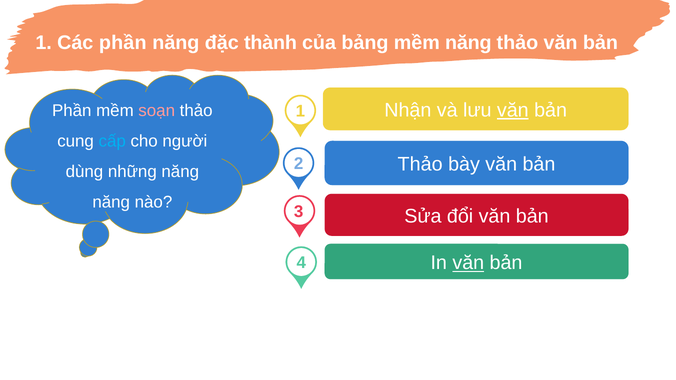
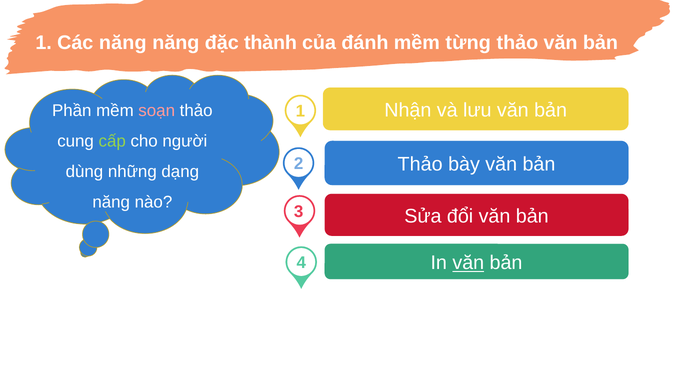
Các phần: phần -> năng (123, 43)
bảng: bảng -> đánh (365, 43)
mềm năng: năng -> từng (468, 43)
văn underline: present -> none (513, 110)
cấp colour: light blue -> light green (112, 141)
những năng: năng -> dạng (180, 172)
